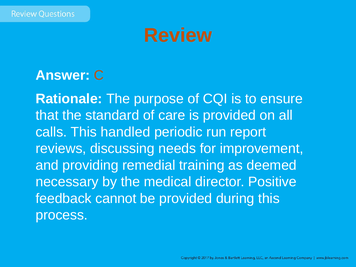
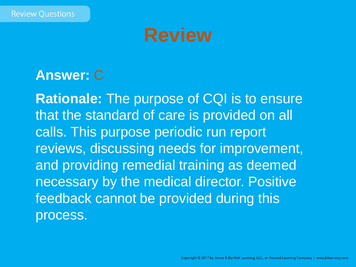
This handled: handled -> purpose (126, 132)
